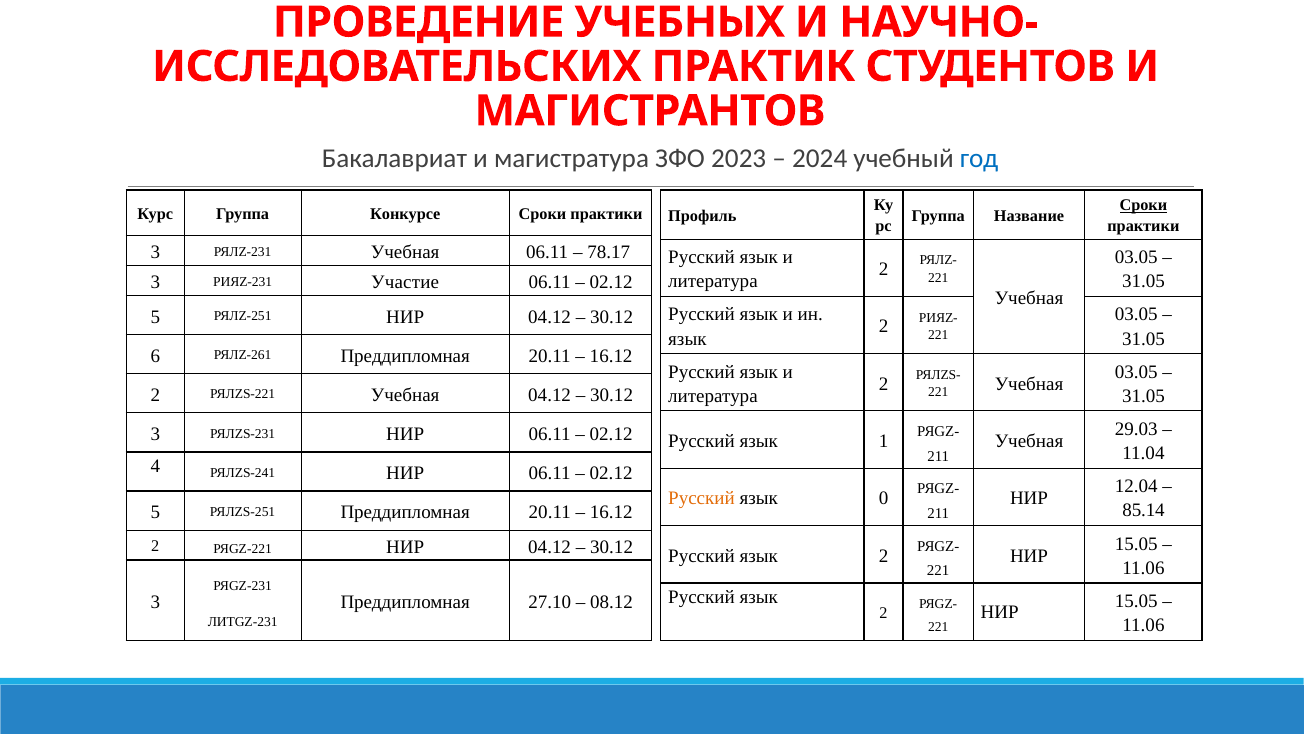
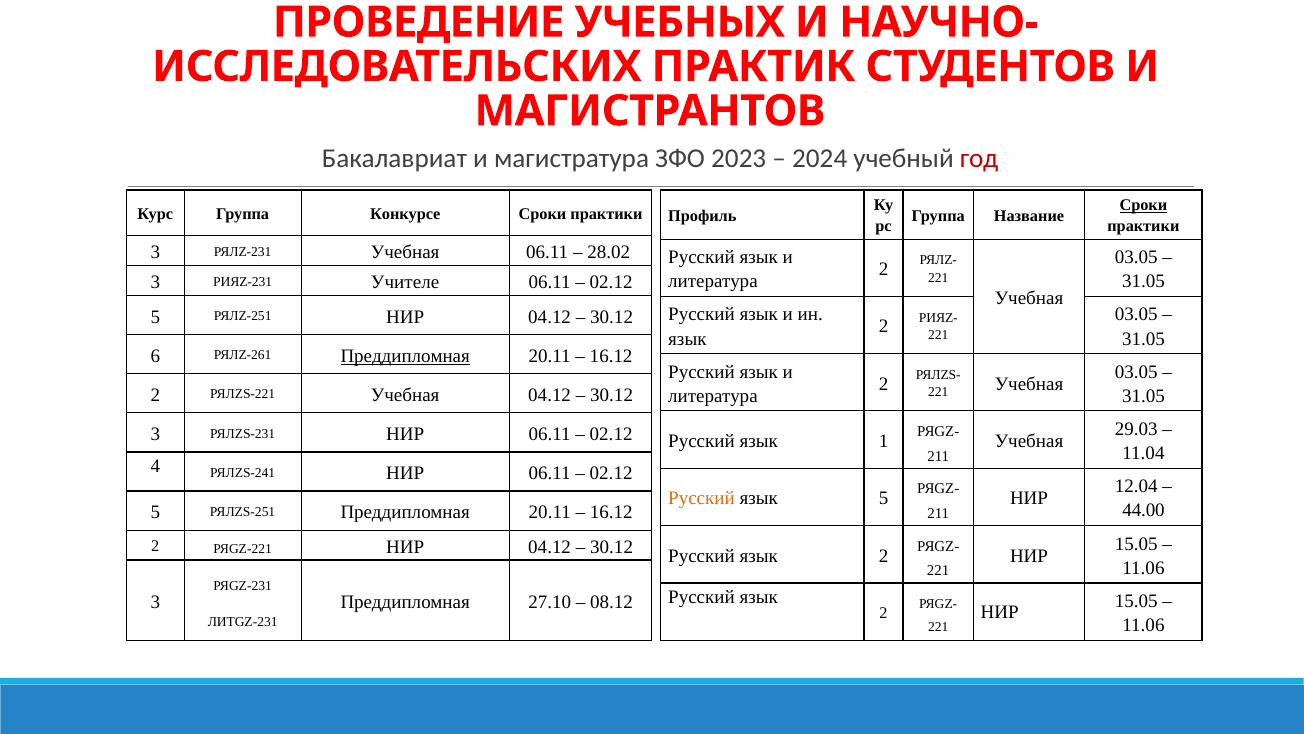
год colour: blue -> red (979, 159)
78.17: 78.17 -> 28.02 (609, 252)
Участие: Участие -> Учителе (405, 282)
Преддипломная underline: none -> present (405, 356)
язык 0: 0 -> 5 (884, 498)
85.14: 85.14 -> 44.00 (1144, 510)
